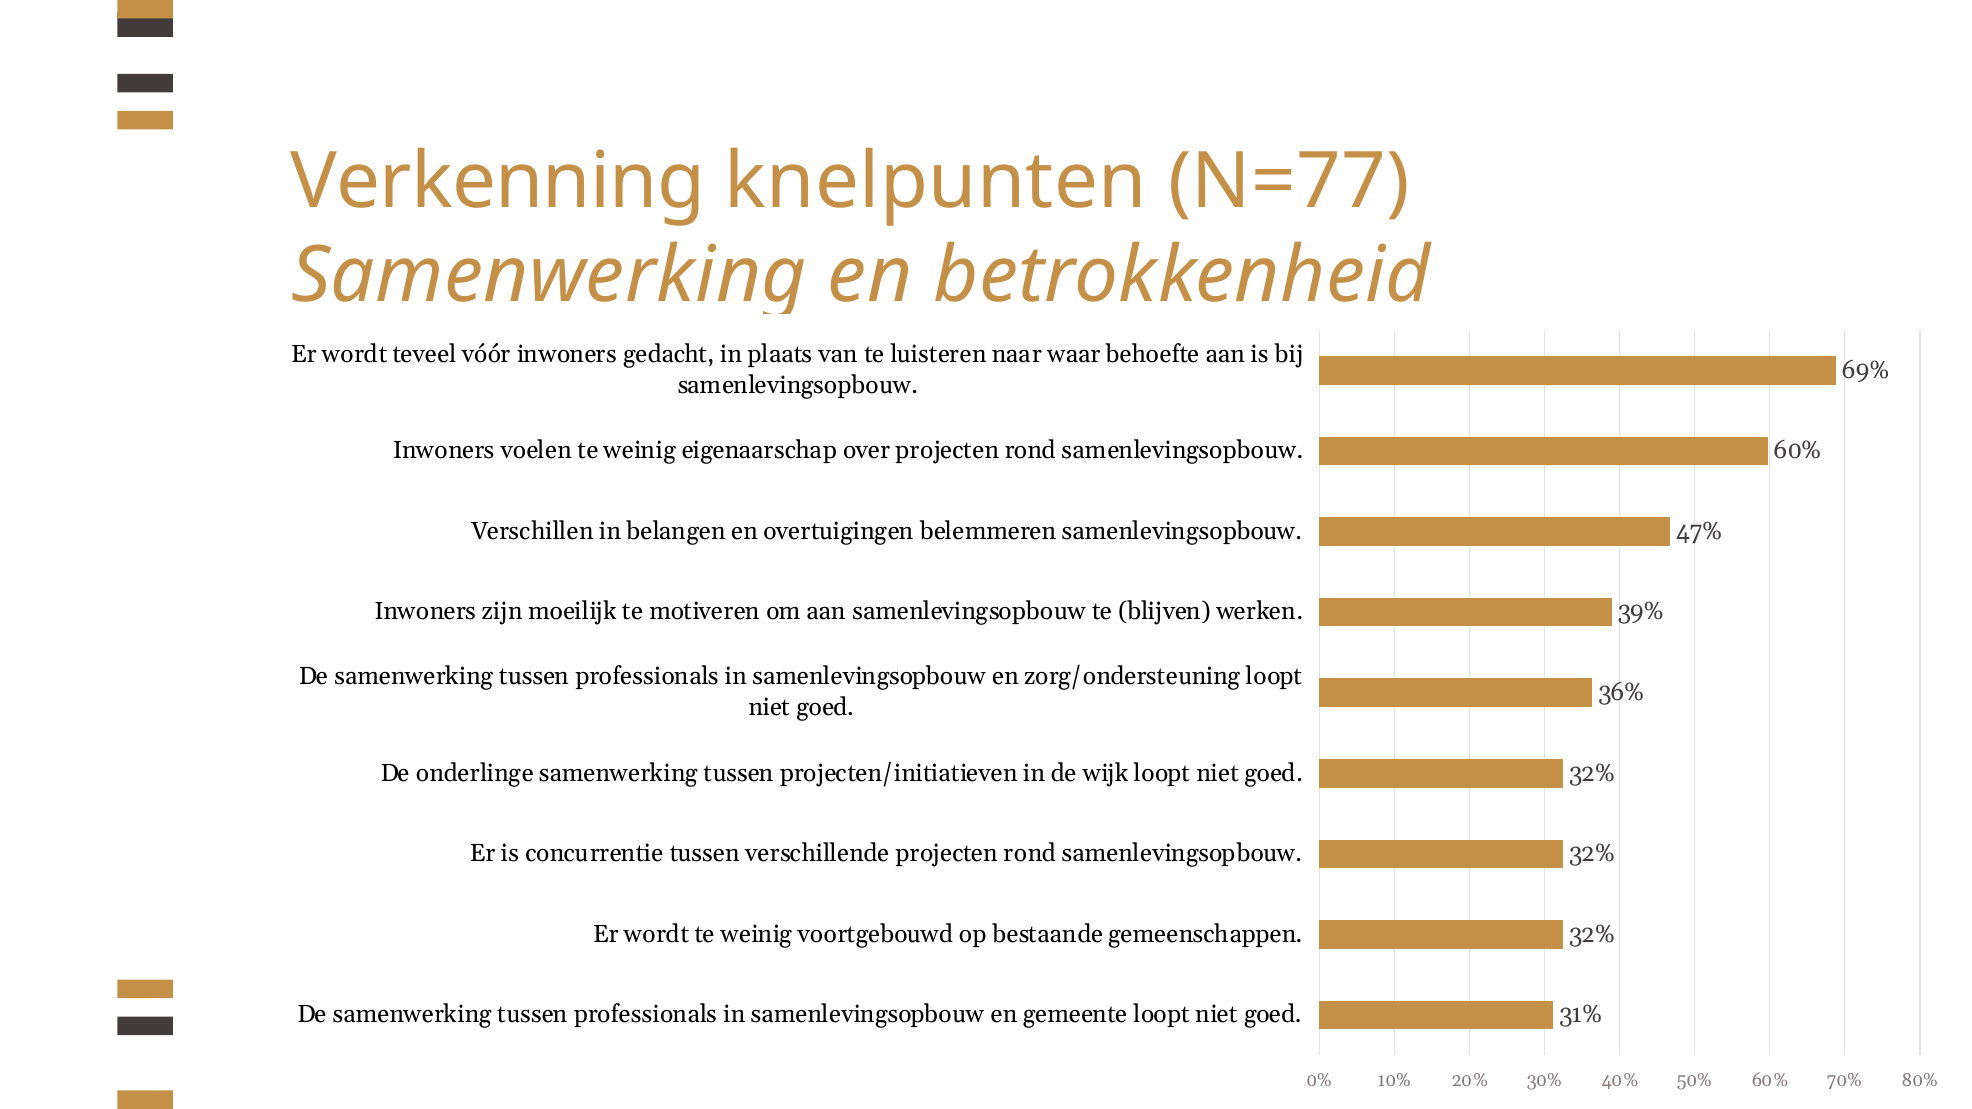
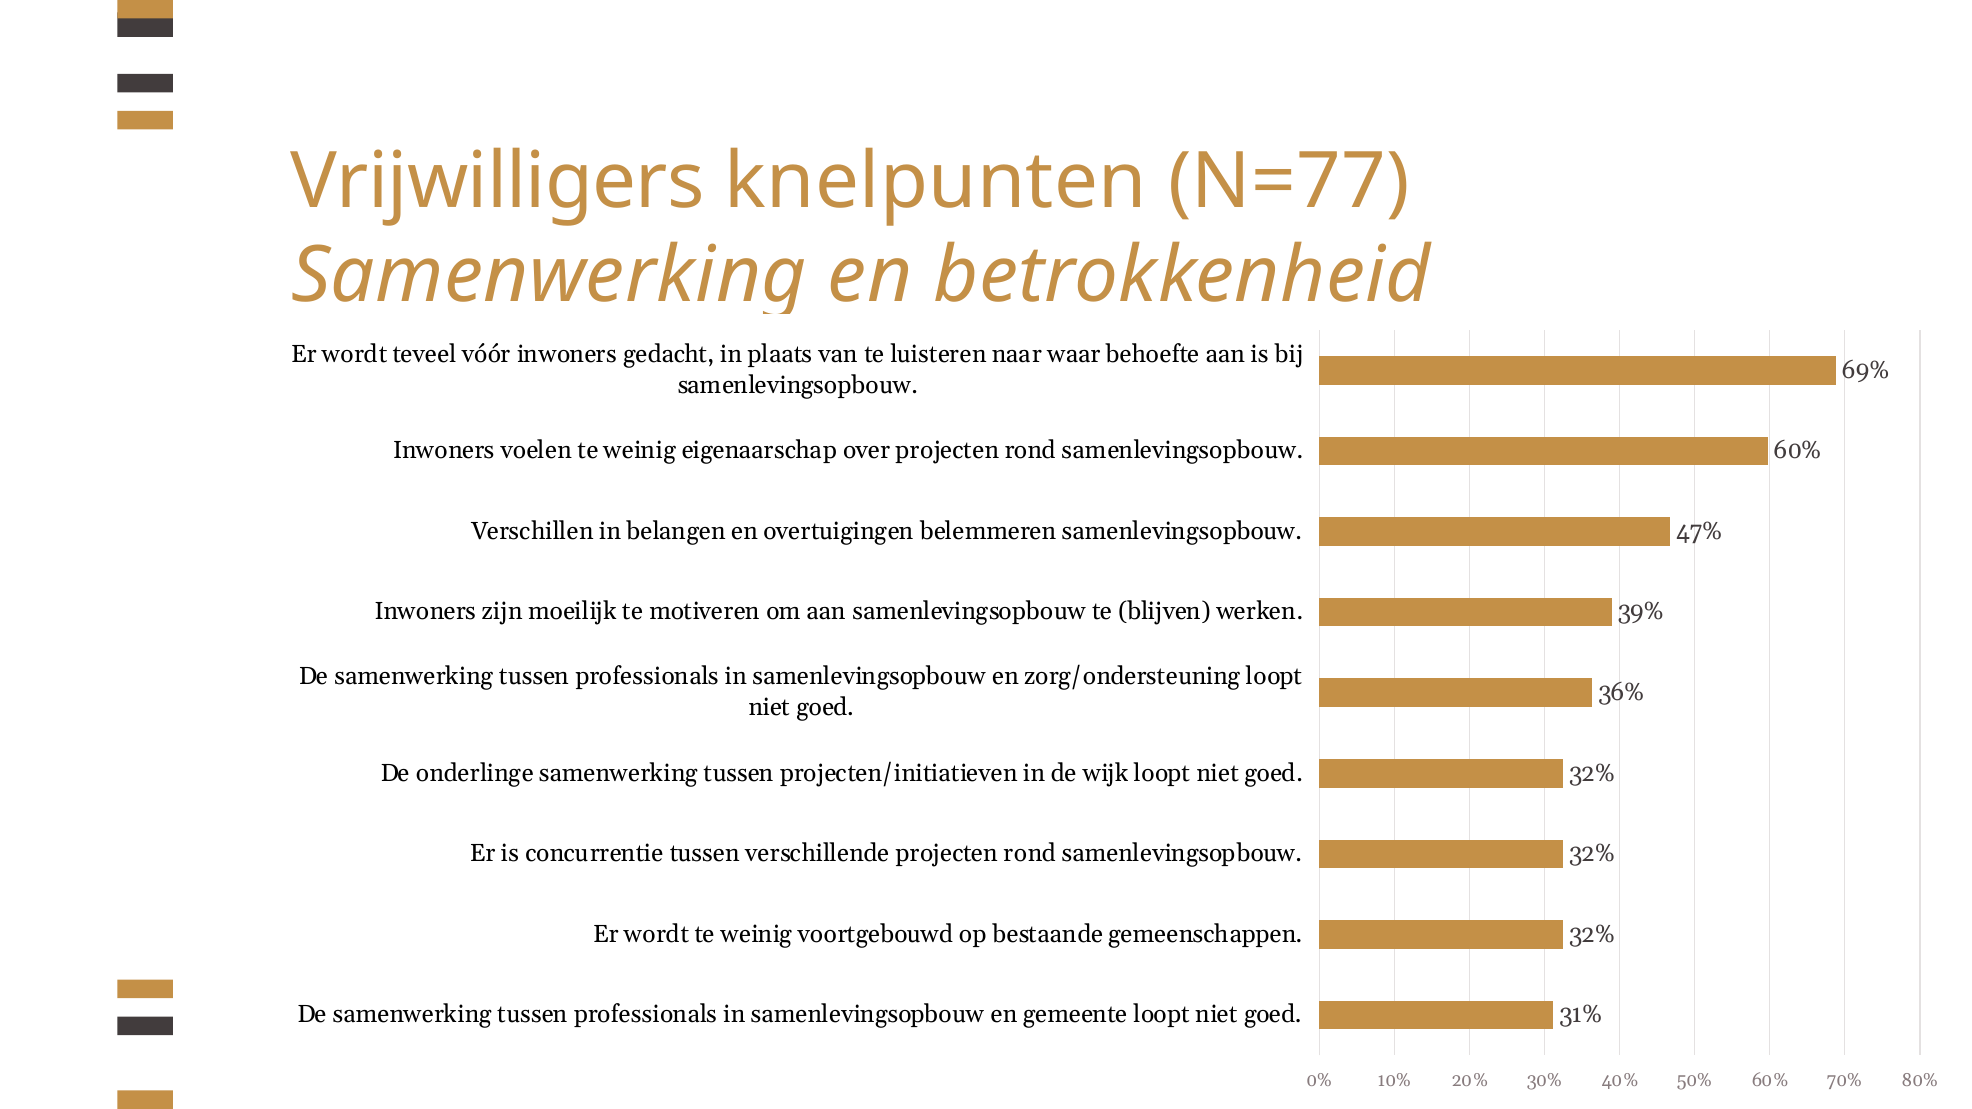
Verkenning: Verkenning -> Vrijwilligers (498, 182)
